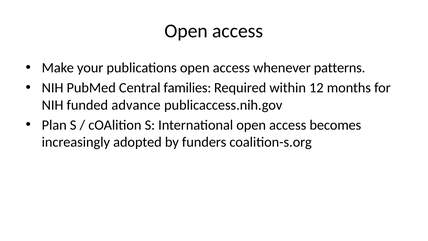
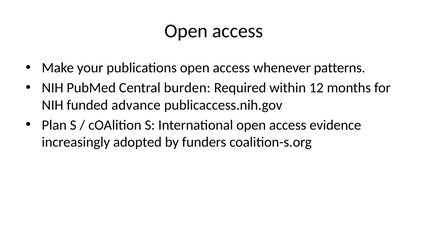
families: families -> burden (187, 88)
becomes: becomes -> evidence (335, 125)
